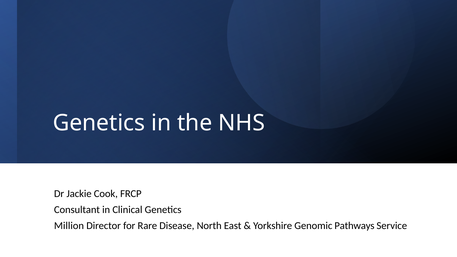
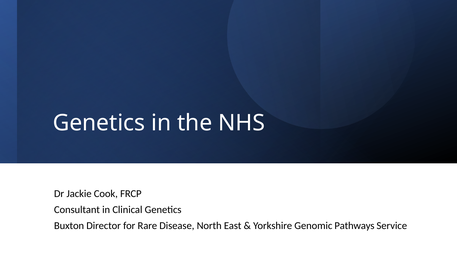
Million: Million -> Buxton (69, 226)
